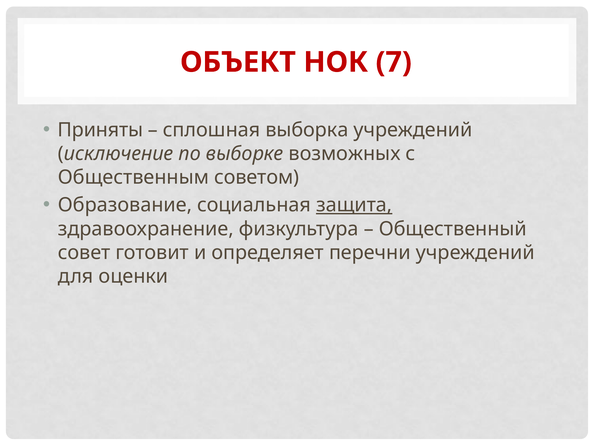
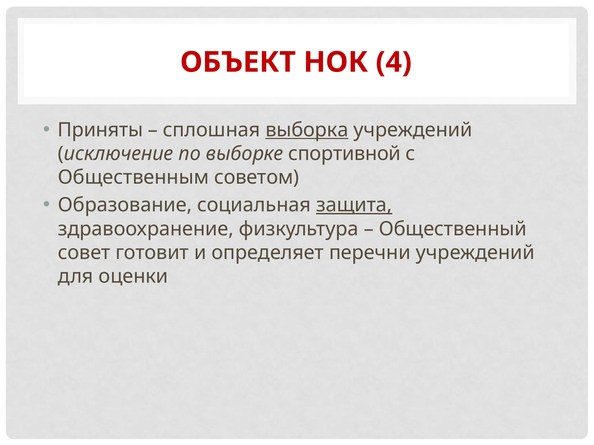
7: 7 -> 4 (394, 62)
выборка underline: none -> present (307, 130)
возможных: возможных -> спортивной (345, 154)
